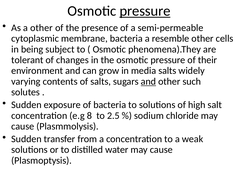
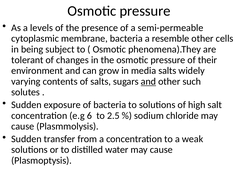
pressure underline: present -> none (145, 11)
a other: other -> levels (42, 28)
8: 8 -> 6 (89, 115)
